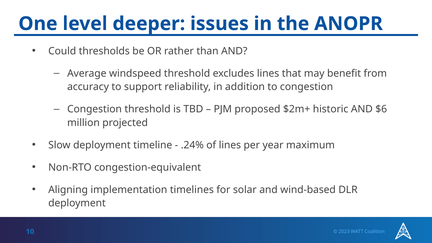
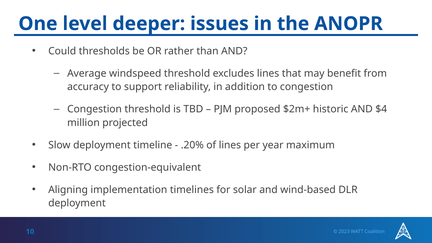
$6: $6 -> $4 (381, 109)
.24%: .24% -> .20% (192, 145)
